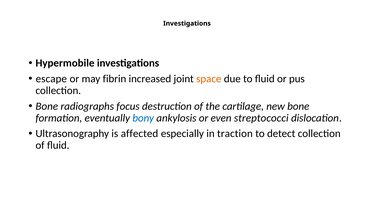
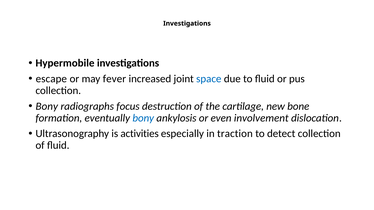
fibrin: fibrin -> fever (114, 79)
space colour: orange -> blue (209, 79)
Bone: Bone -> Bony (47, 106)
streptococci: streptococci -> involvement (261, 118)
affected: affected -> activities (140, 134)
